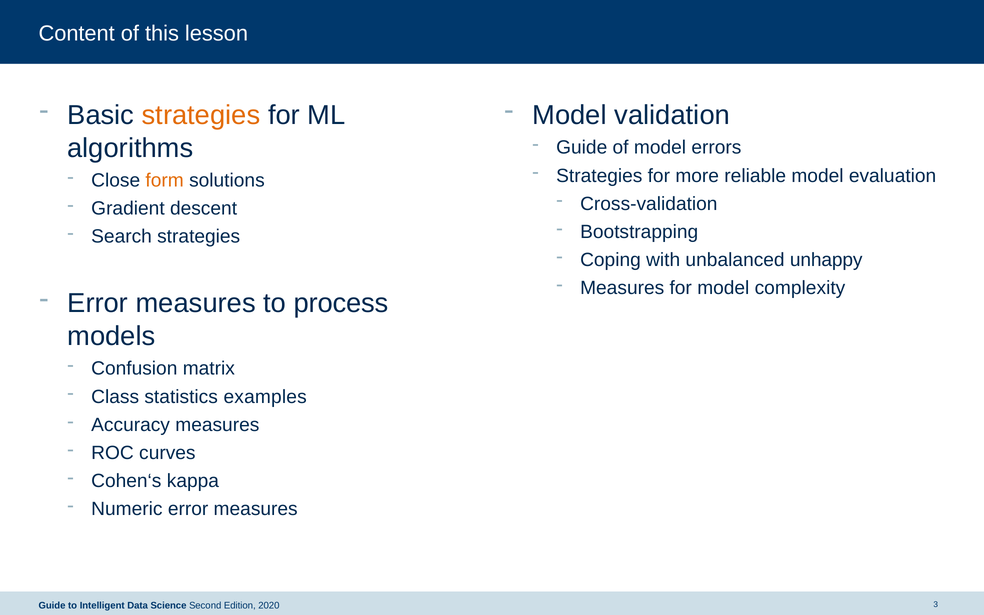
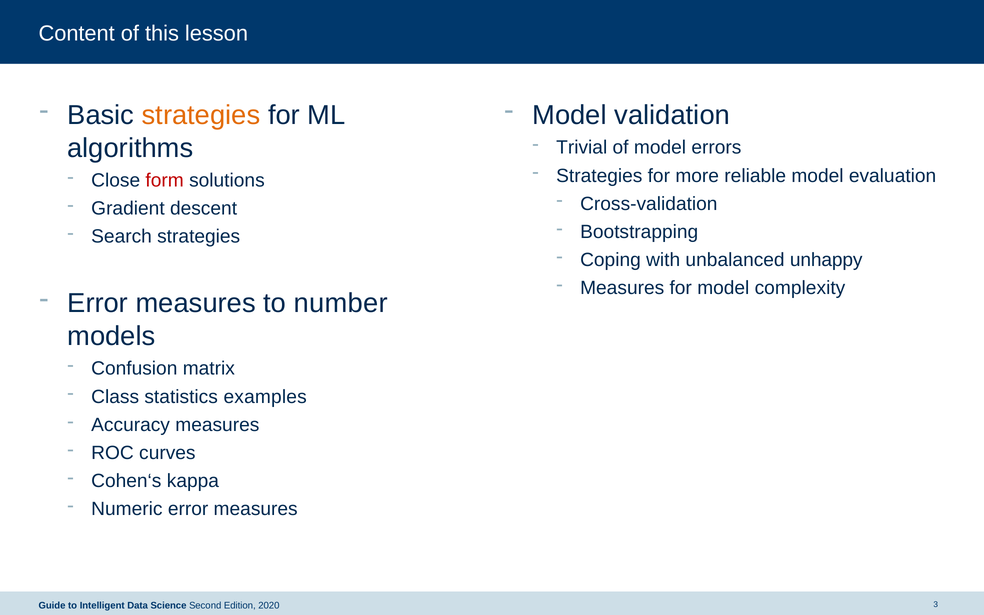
Guide: Guide -> Trivial (582, 148)
form colour: orange -> red (165, 180)
process: process -> number (341, 303)
